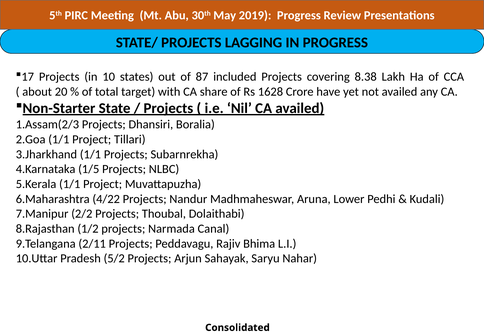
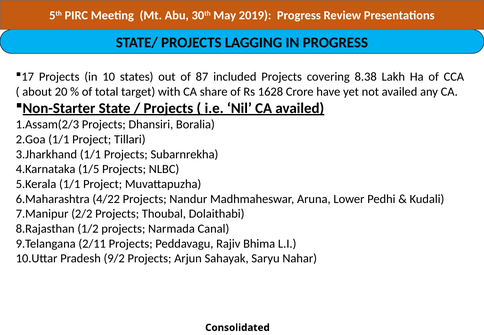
5/2: 5/2 -> 9/2 (114, 259)
